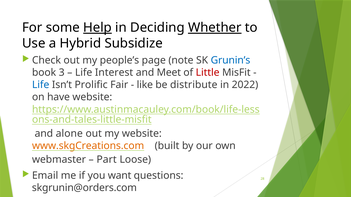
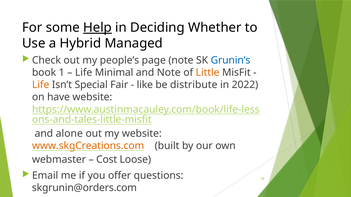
Whether underline: present -> none (215, 28)
Subsidize: Subsidize -> Managed (134, 43)
3: 3 -> 1 (62, 73)
Interest: Interest -> Minimal (114, 73)
and Meet: Meet -> Note (169, 73)
Little colour: red -> orange (208, 73)
Life colour: blue -> orange (41, 85)
Prolific: Prolific -> Special (91, 85)
Part: Part -> Cost (107, 160)
want: want -> offer (120, 176)
